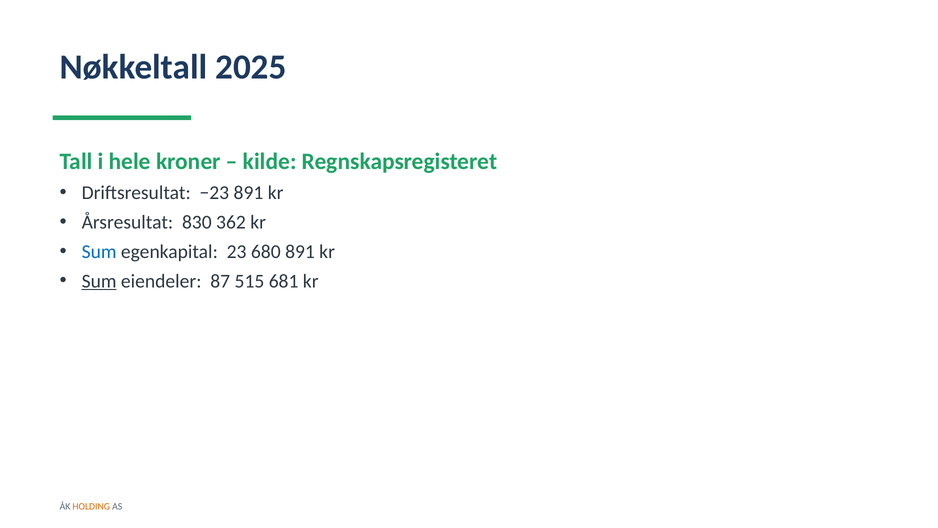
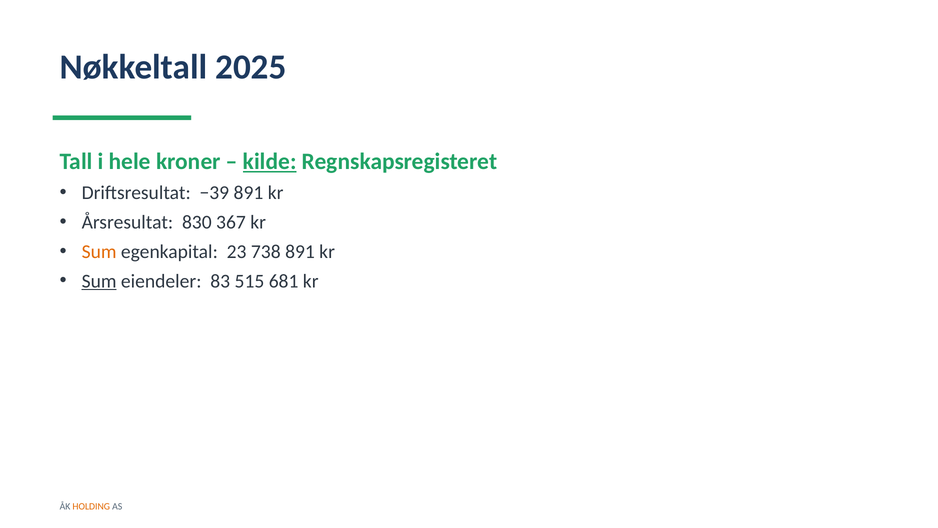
kilde underline: none -> present (270, 161)
−23: −23 -> −39 (214, 193)
362: 362 -> 367 (231, 222)
Sum colour: blue -> orange (99, 252)
680: 680 -> 738 (266, 252)
87: 87 -> 83 (220, 281)
